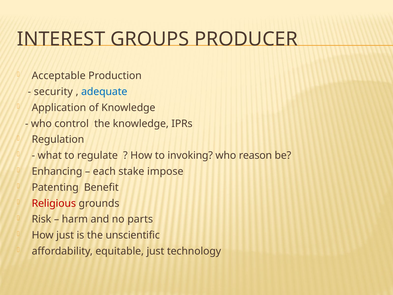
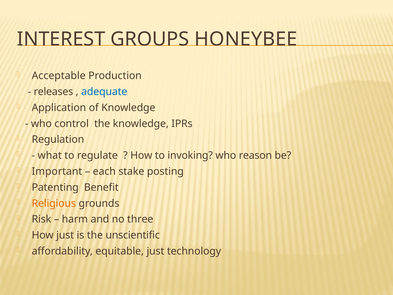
PRODUCER: PRODUCER -> HONEYBEE (246, 39)
security: security -> releases (53, 92)
Enhancing: Enhancing -> Important (57, 171)
impose: impose -> posting (165, 171)
Religious colour: red -> orange (54, 203)
parts: parts -> three (140, 219)
